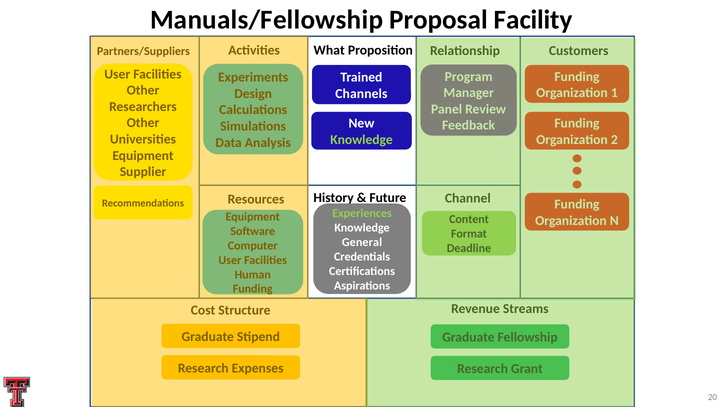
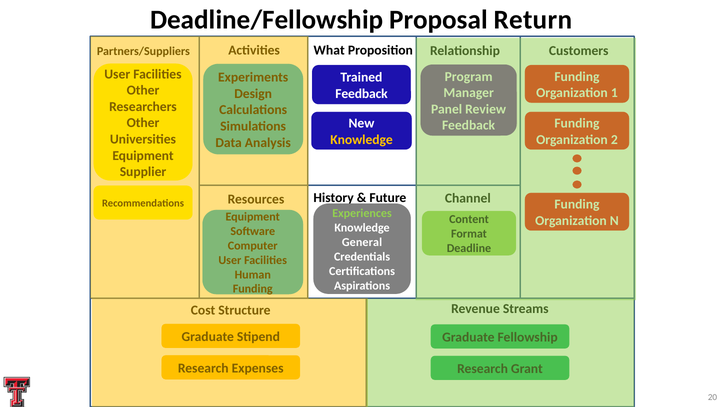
Manuals/Fellowship: Manuals/Fellowship -> Deadline/Fellowship (267, 20)
Facility: Facility -> Return (533, 20)
Channels: Channels -> Feedback (362, 94)
Knowledge colour: light green -> yellow (362, 140)
